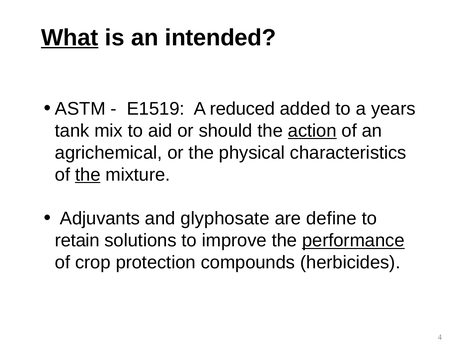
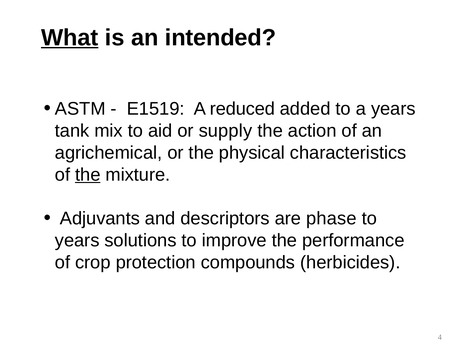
should: should -> supply (225, 130)
action underline: present -> none (312, 130)
glyphosate: glyphosate -> descriptors (225, 218)
define: define -> phase (331, 218)
retain: retain -> years (77, 240)
performance underline: present -> none (353, 240)
